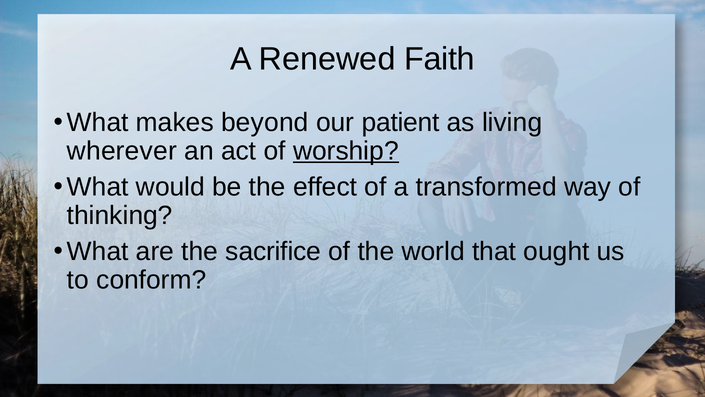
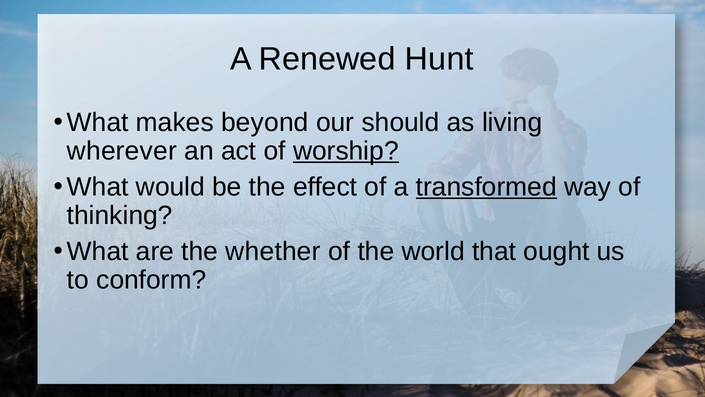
Faith: Faith -> Hunt (439, 59)
patient: patient -> should (401, 122)
transformed underline: none -> present (486, 187)
sacrifice: sacrifice -> whether (273, 251)
